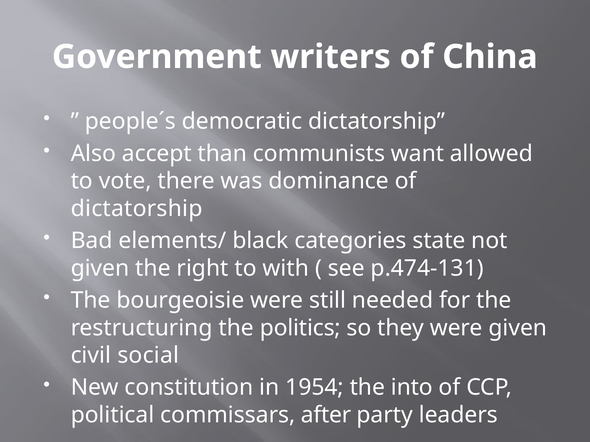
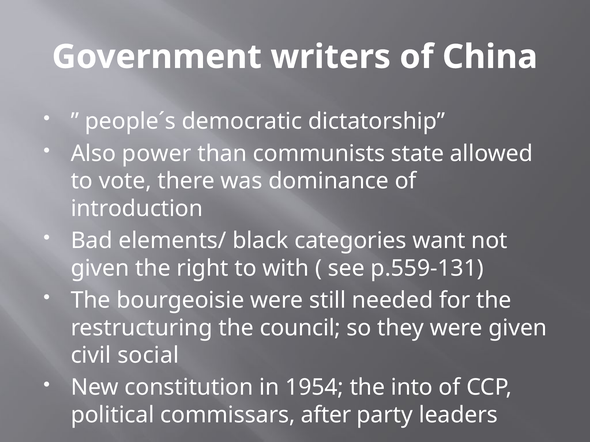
accept: accept -> power (157, 154)
want: want -> state (417, 154)
dictatorship: dictatorship -> introduction (137, 209)
state: state -> want (439, 241)
p.474-131: p.474-131 -> p.559-131 (427, 268)
politics: politics -> council (300, 328)
